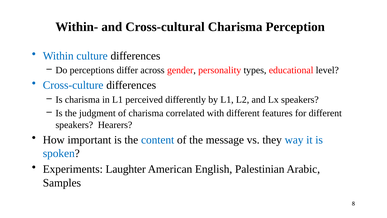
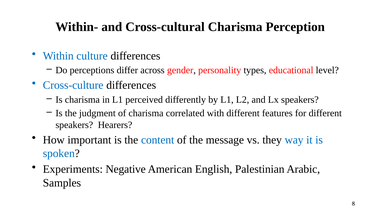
Laughter: Laughter -> Negative (126, 169)
